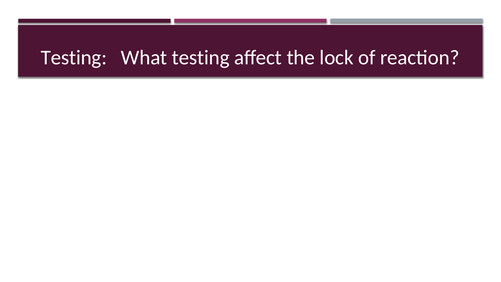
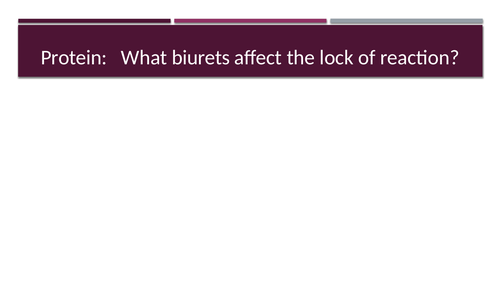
Testing: Testing -> Protein (74, 58)
What testing: testing -> biurets (201, 58)
